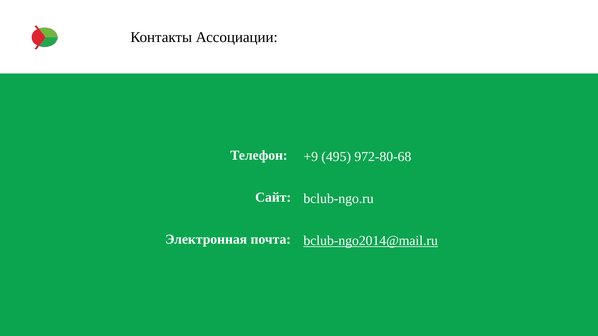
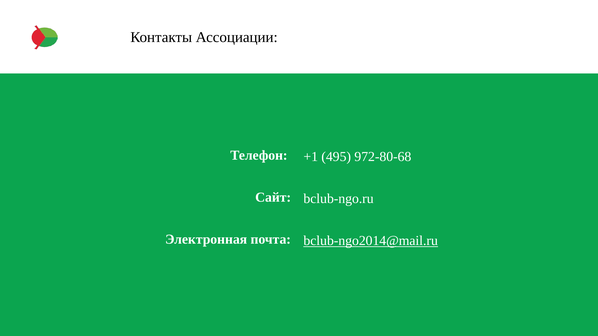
+9: +9 -> +1 (311, 157)
